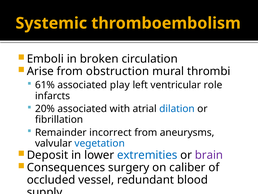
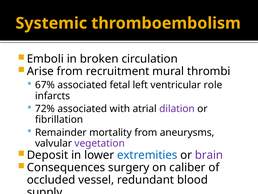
obstruction: obstruction -> recruitment (118, 71)
61%: 61% -> 67% (45, 85)
play: play -> fetal (120, 85)
20%: 20% -> 72% (45, 109)
dilation colour: blue -> purple (177, 109)
incorrect: incorrect -> mortality (111, 132)
vegetation colour: blue -> purple (100, 143)
